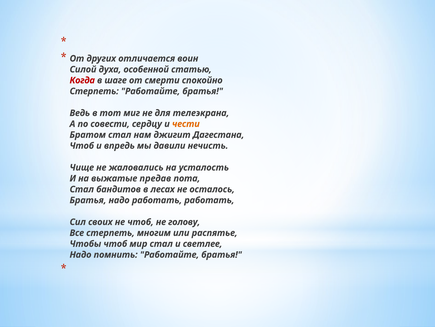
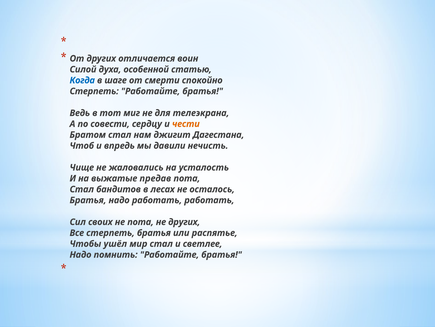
Когда colour: red -> blue (82, 80)
не чтоб: чтоб -> пота (140, 222)
не голову: голову -> других (184, 222)
стерпеть многим: многим -> братья (154, 232)
Чтобы чтоб: чтоб -> ушёл (115, 243)
